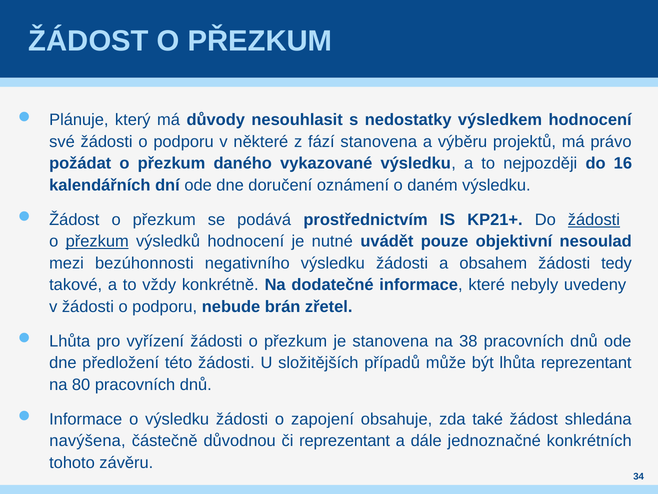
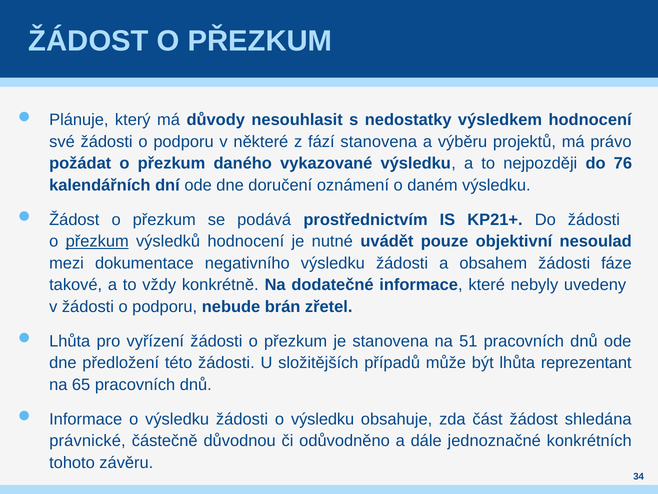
16: 16 -> 76 (623, 163)
žádosti underline: present -> none (594, 219)
bezúhonnosti: bezúhonnosti -> dokumentace (144, 263)
tedy: tedy -> fáze (616, 263)
38: 38 -> 51 (468, 341)
80: 80 -> 65 (81, 384)
žádosti o zapojení: zapojení -> výsledku (323, 419)
také: také -> část (488, 419)
navýšena: navýšena -> právnické (87, 440)
či reprezentant: reprezentant -> odůvodněno (345, 440)
